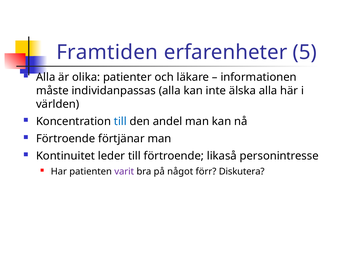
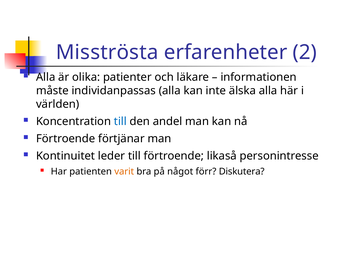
Framtiden: Framtiden -> Misströsta (107, 52)
5: 5 -> 2 (305, 52)
varit colour: purple -> orange (124, 172)
